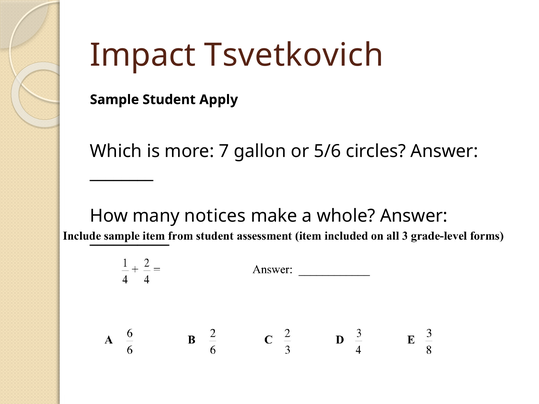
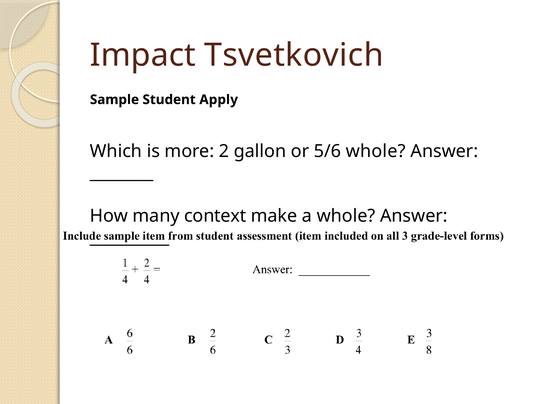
7: 7 -> 2 (224, 151)
5/6 circles: circles -> whole (376, 151)
notices: notices -> context (215, 216)
